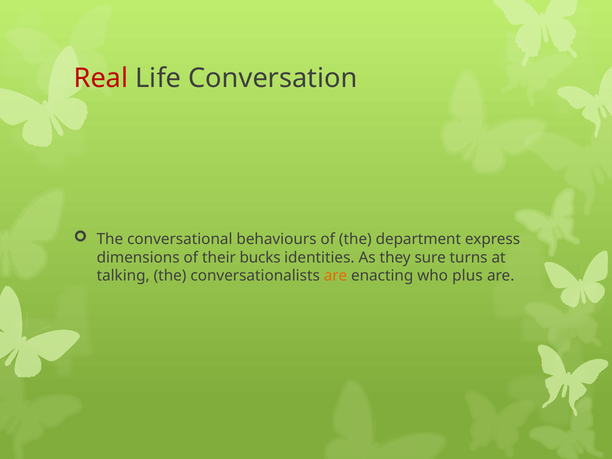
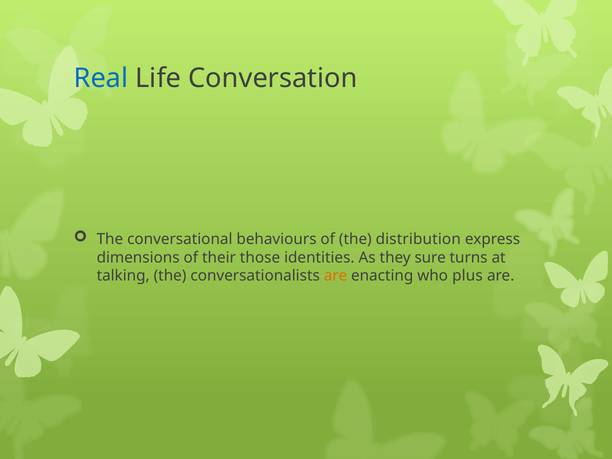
Real colour: red -> blue (101, 78)
department: department -> distribution (418, 239)
bucks: bucks -> those (260, 258)
